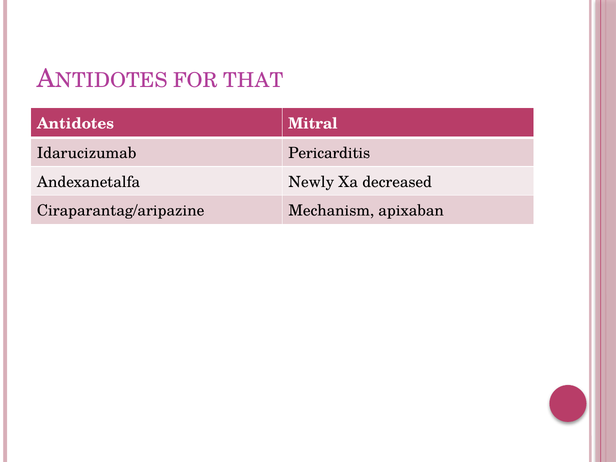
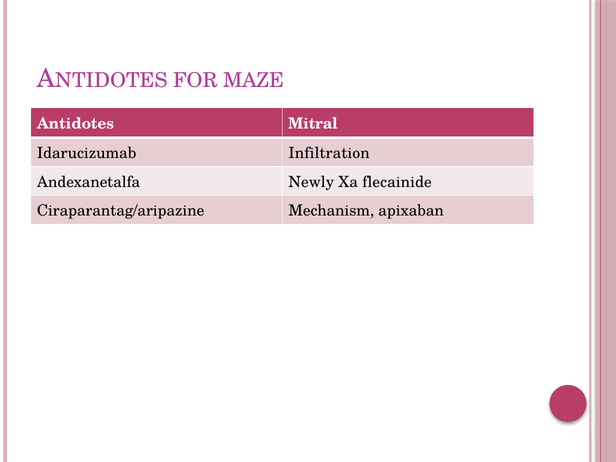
THAT: THAT -> MAZE (254, 81)
Pericarditis: Pericarditis -> Infiltration (329, 153)
decreased: decreased -> flecainide (397, 182)
